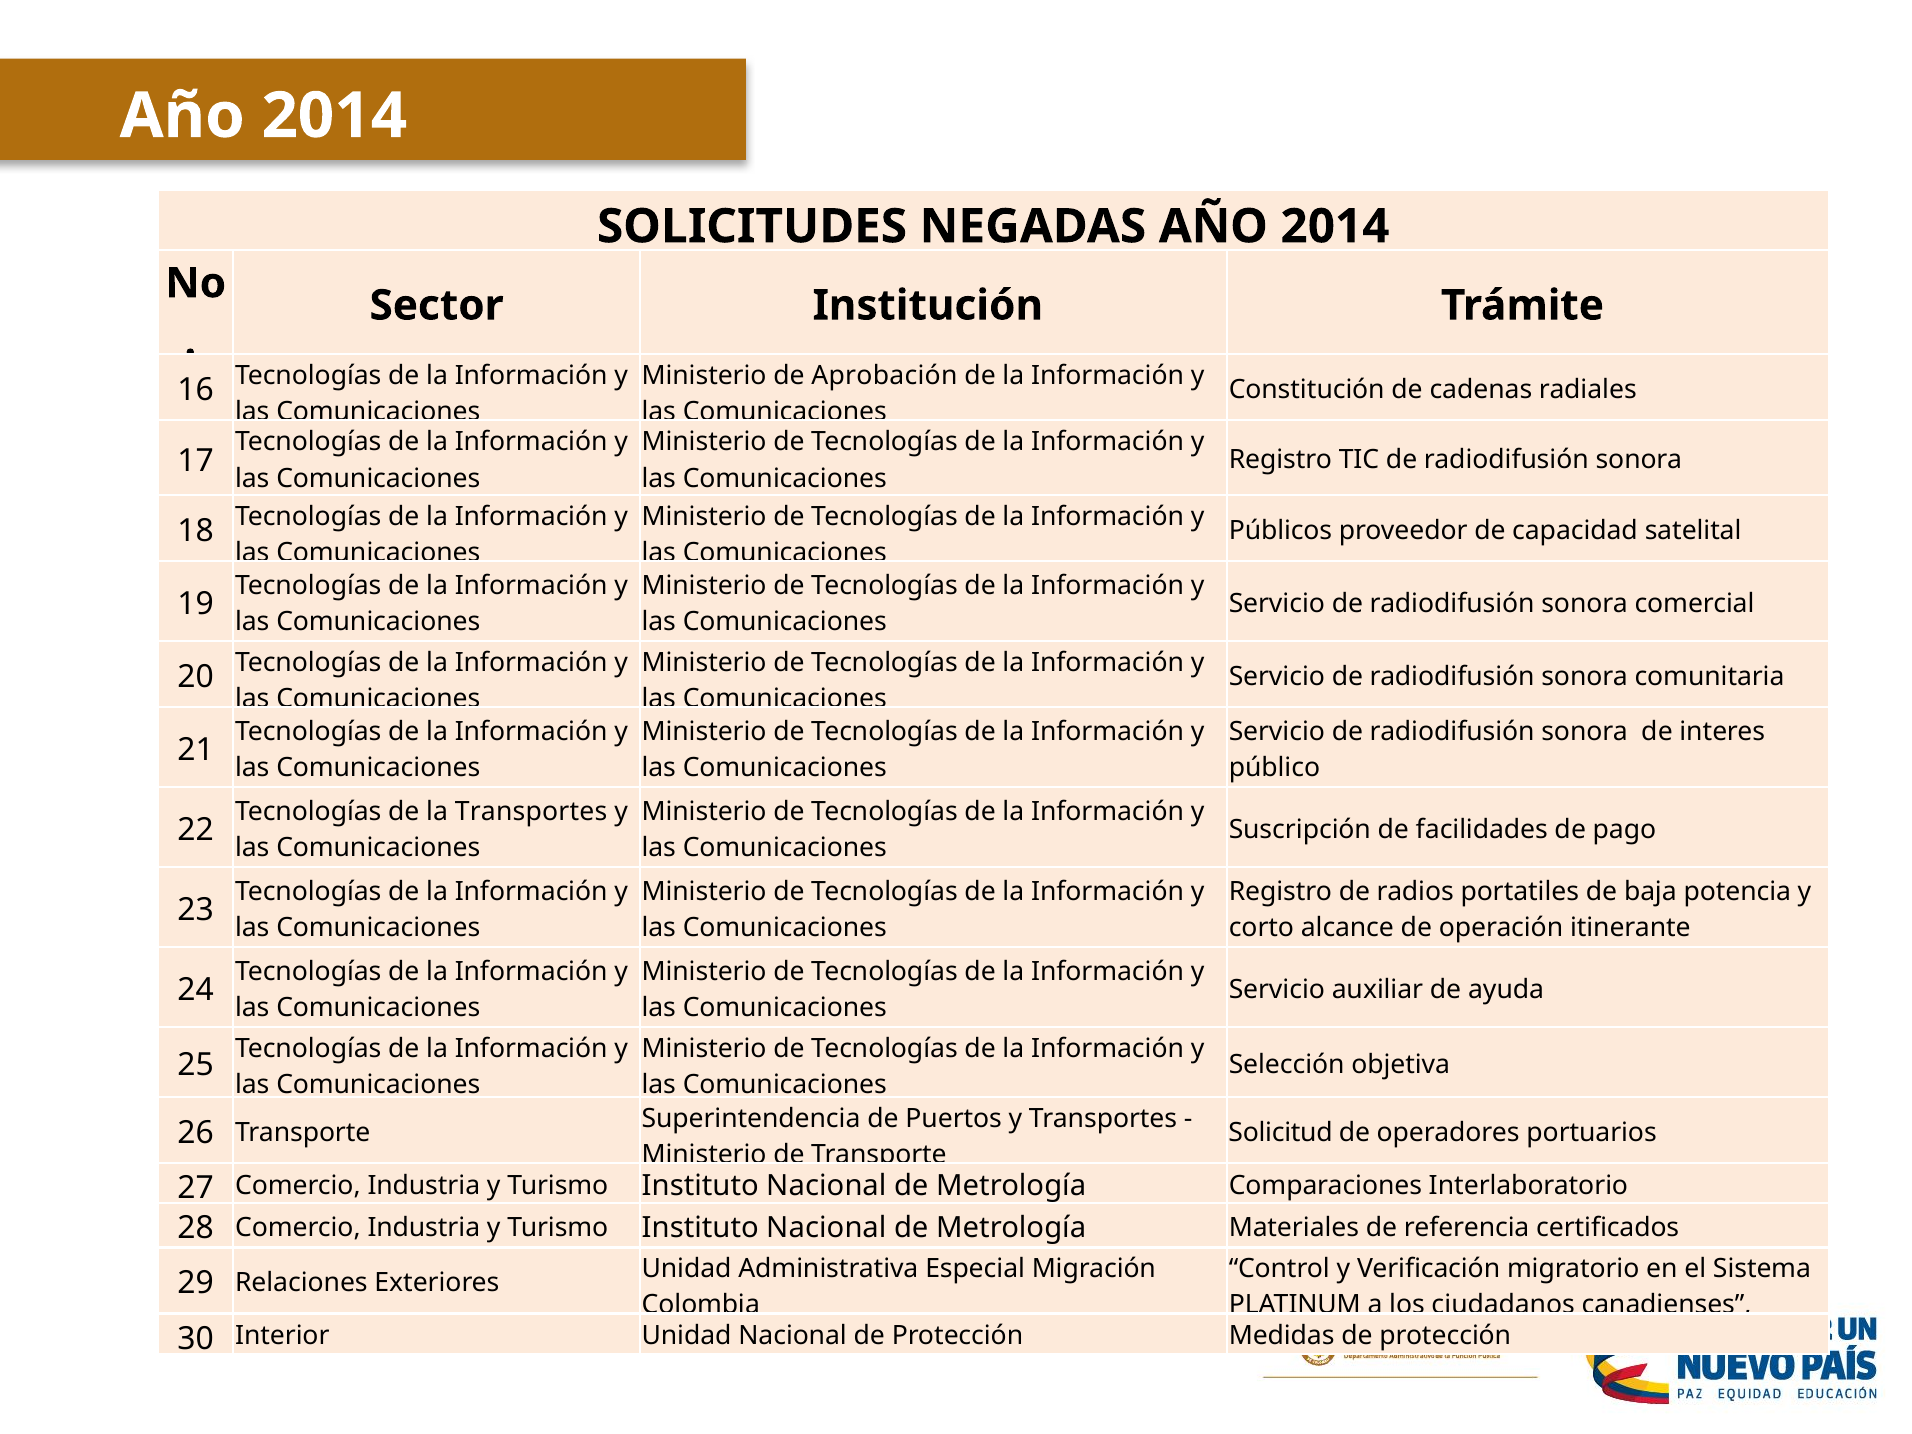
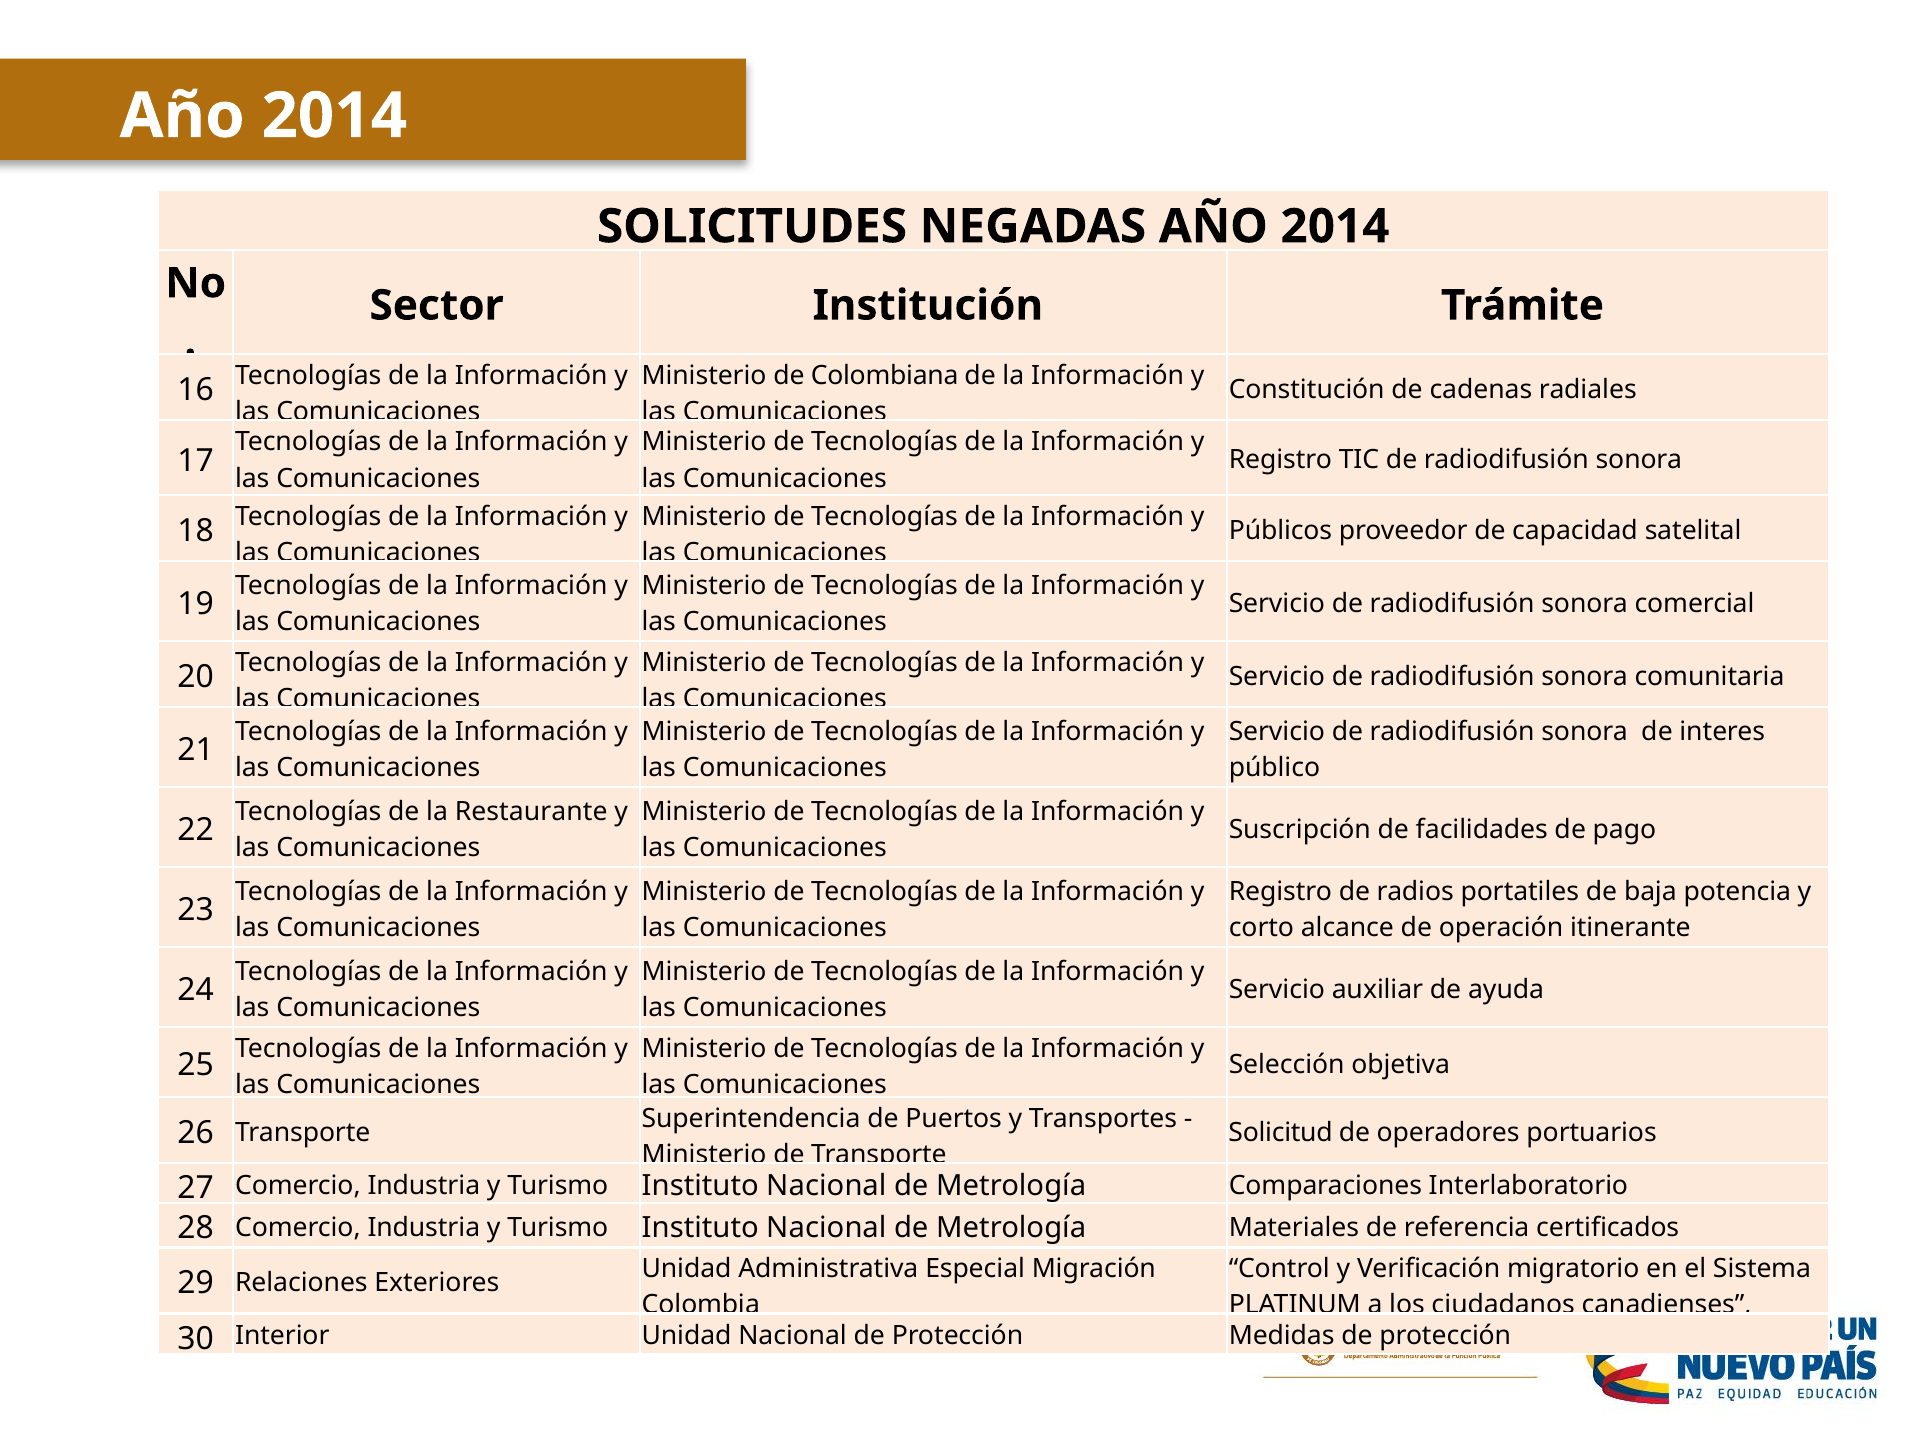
Aprobación: Aprobación -> Colombiana (885, 376)
la Transportes: Transportes -> Restaurante (531, 811)
